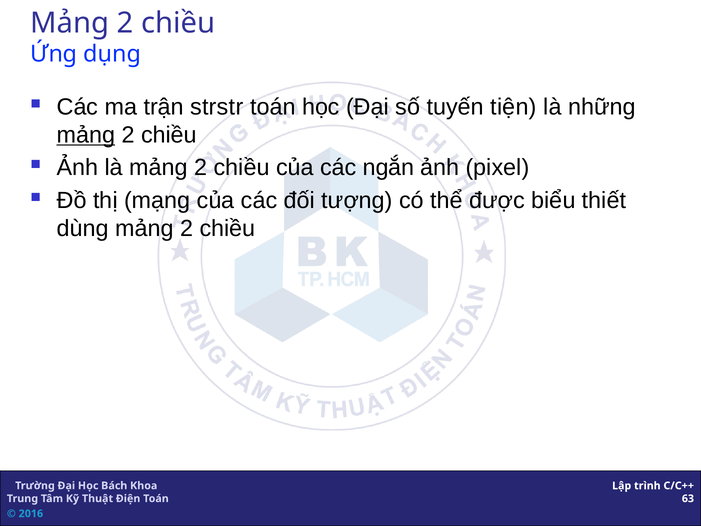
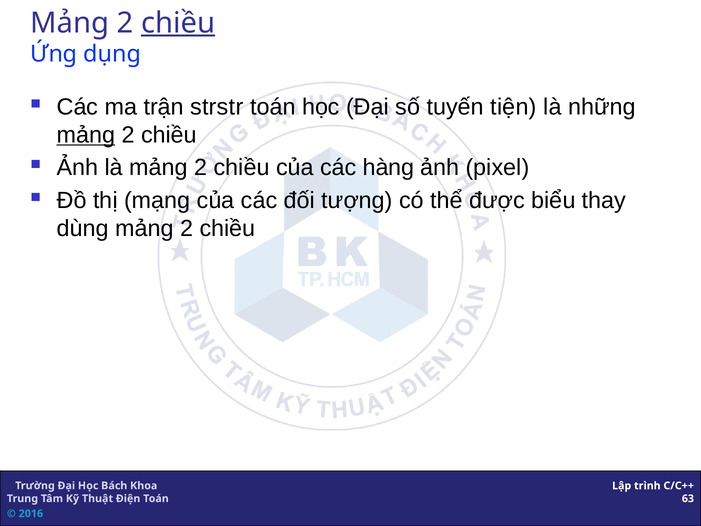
chiều underline: none -> present (178, 23)
ngắn: ngắn -> hàng (389, 168)
thiết: thiết -> thay (604, 200)
